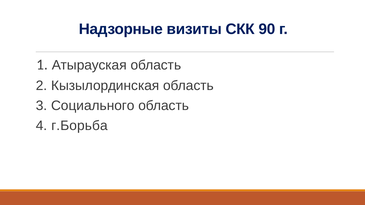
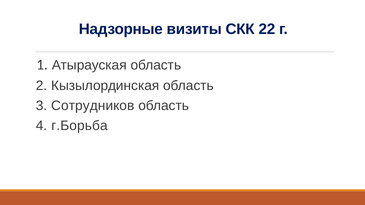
90: 90 -> 22 (267, 29)
Социального: Социального -> Сотрудников (93, 106)
